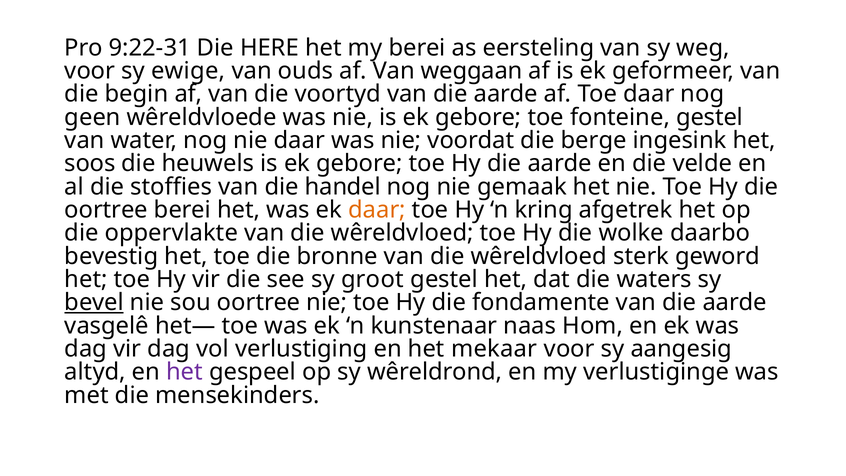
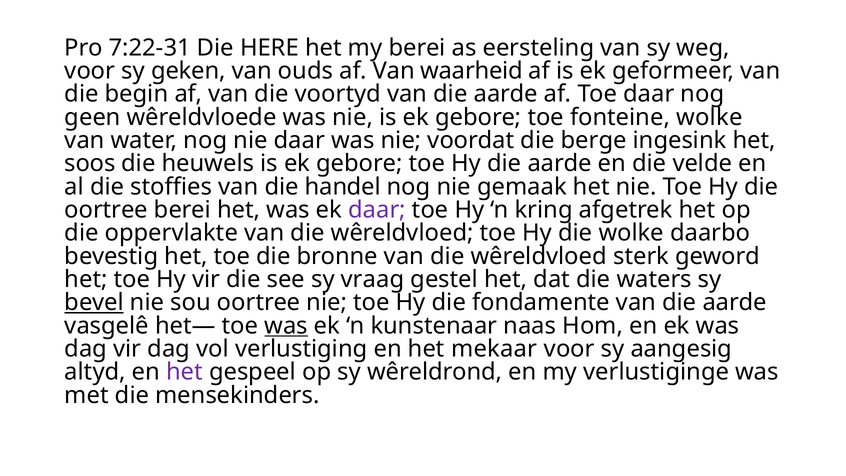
9:22-31: 9:22-31 -> 7:22-31 (150, 48)
ewige: ewige -> geken (188, 71)
weggaan: weggaan -> waarheid (472, 71)
fonteine gestel: gestel -> wolke (709, 117)
daar colour: orange -> purple (377, 210)
groot: groot -> vraag (373, 279)
was underline: none -> present (286, 326)
